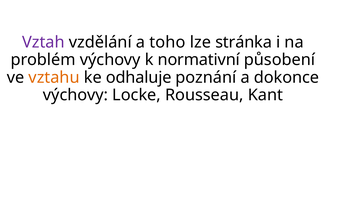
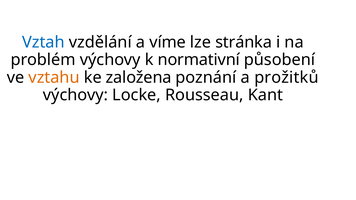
Vztah colour: purple -> blue (43, 42)
toho: toho -> víme (168, 42)
odhaluje: odhaluje -> založena (139, 78)
dokonce: dokonce -> prožitků (286, 78)
